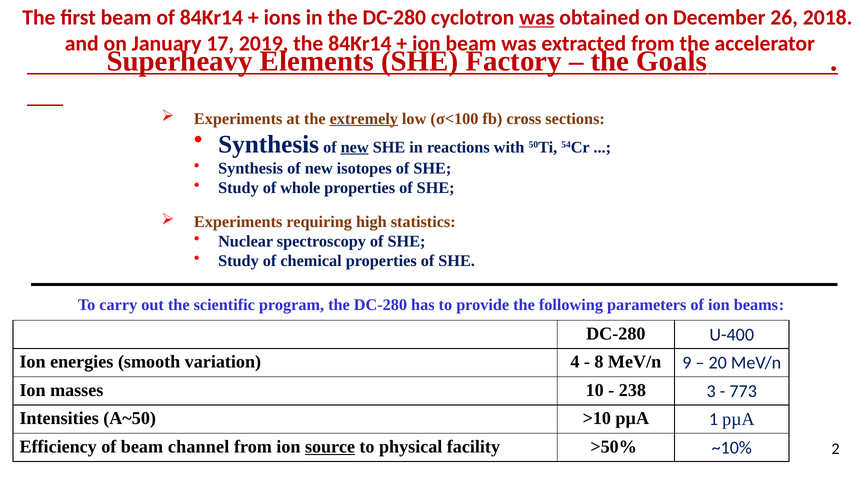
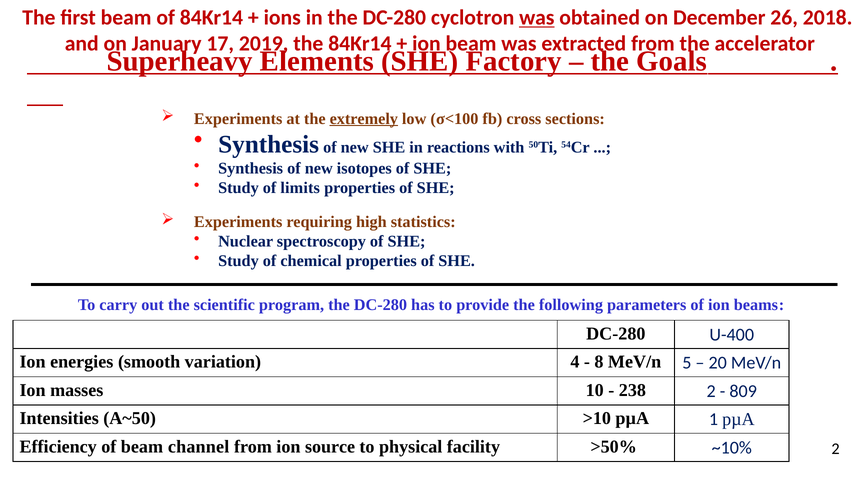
new underline: present -> none (355, 147)
whole: whole -> limits (300, 188)
9: 9 -> 5 (687, 363)
238 3: 3 -> 2 (711, 391)
773: 773 -> 809 (743, 391)
source underline: present -> none (330, 446)
